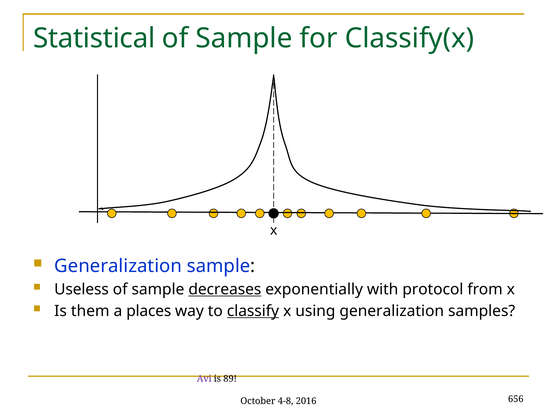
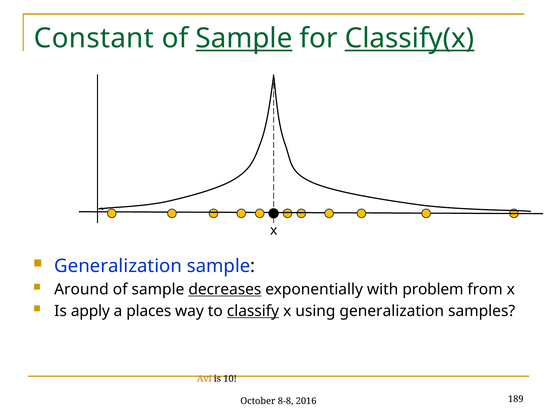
Statistical: Statistical -> Constant (94, 38)
Sample underline: none -> present (244, 38)
Classify(x underline: none -> present (409, 38)
Useless: Useless -> Around (81, 289)
protocol: protocol -> problem (433, 289)
them: them -> apply (90, 311)
Avi colour: purple -> orange (204, 378)
89: 89 -> 10 (230, 378)
4-8: 4-8 -> 8-8 (286, 401)
656: 656 -> 189 (516, 399)
